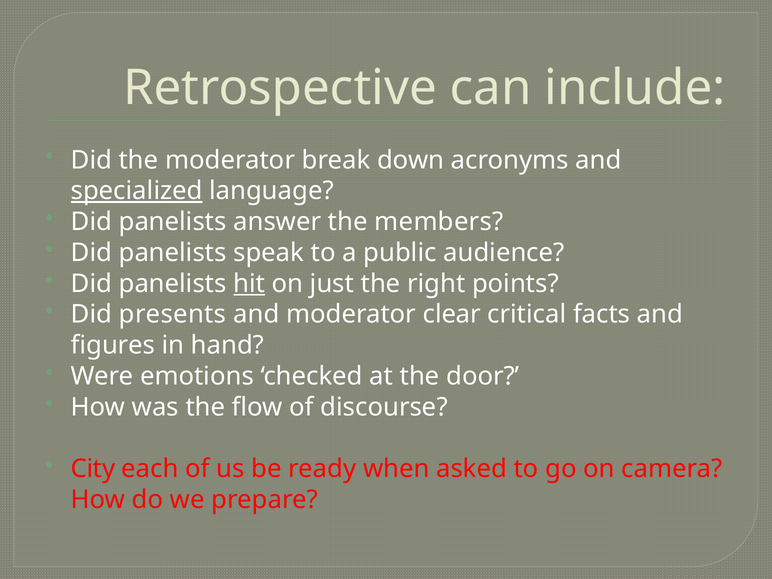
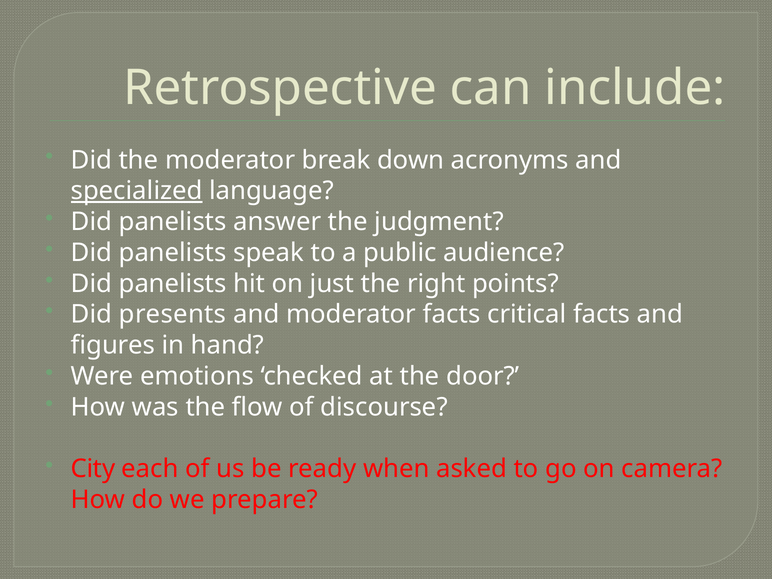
members: members -> judgment (439, 222)
hit underline: present -> none (249, 284)
moderator clear: clear -> facts (452, 314)
